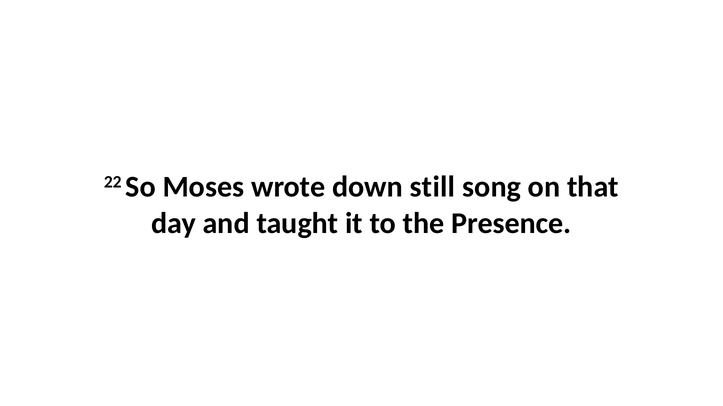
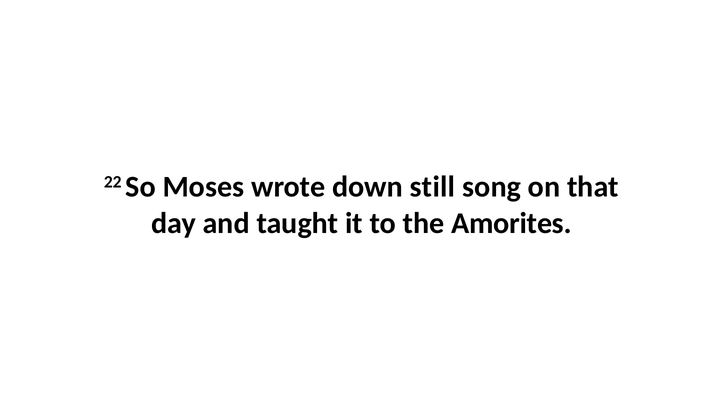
Presence: Presence -> Amorites (511, 223)
